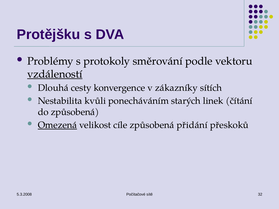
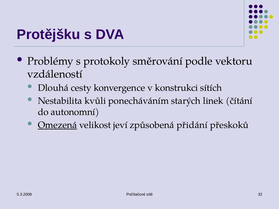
vzdáleností underline: present -> none (55, 74)
zákazníky: zákazníky -> konstrukci (176, 88)
do způsobená: způsobená -> autonomní (75, 112)
cíle: cíle -> jeví (120, 125)
